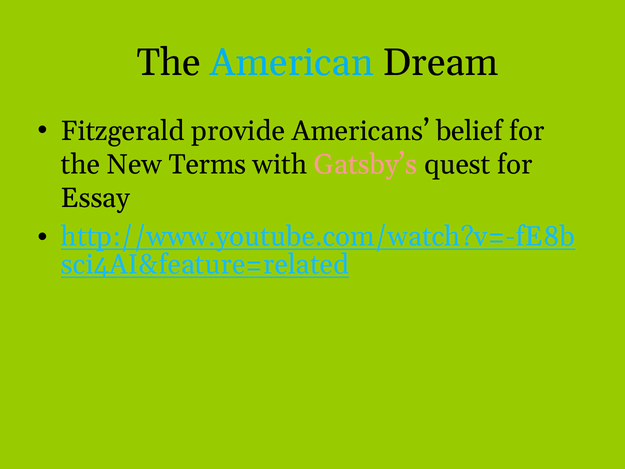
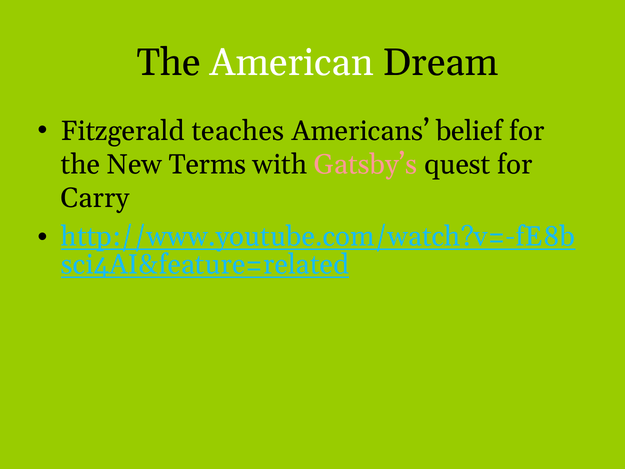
American colour: light blue -> white (292, 63)
provide: provide -> teaches (238, 131)
Essay: Essay -> Carry (95, 198)
